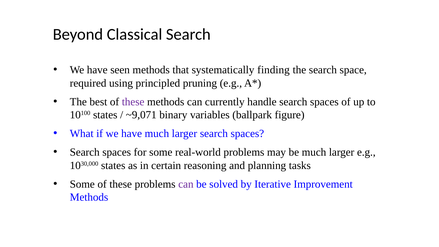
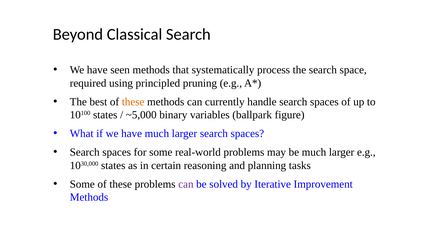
finding: finding -> process (274, 70)
these colour: purple -> orange (133, 102)
~9,071: ~9,071 -> ~5,000 (141, 115)
